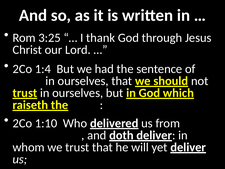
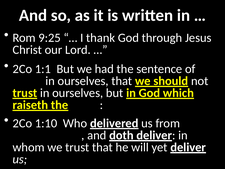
3:25: 3:25 -> 9:25 (50, 38)
1:4: 1:4 -> 1:1 (43, 69)
